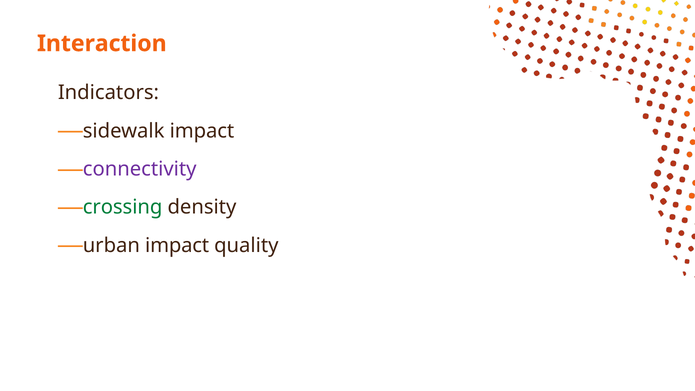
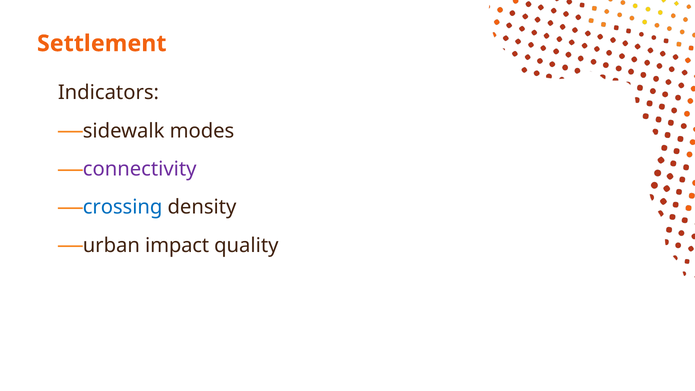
Interaction: Interaction -> Settlement (102, 44)
sidewalk impact: impact -> modes (202, 131)
crossing colour: green -> blue (123, 207)
